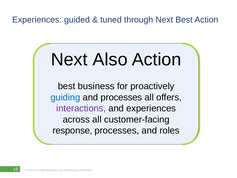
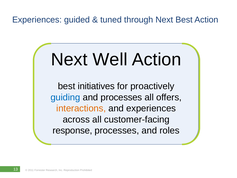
Also: Also -> Well (110, 59)
business: business -> initiatives (96, 86)
interactions colour: purple -> orange (81, 108)
